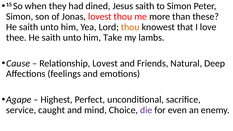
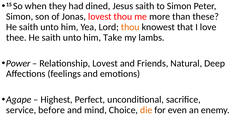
Cause: Cause -> Power (18, 63)
caught: caught -> before (52, 110)
die colour: purple -> orange (146, 110)
